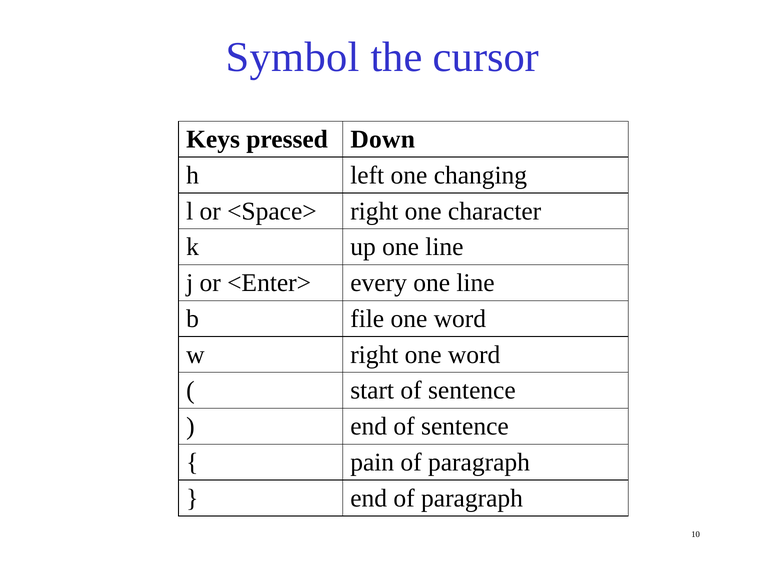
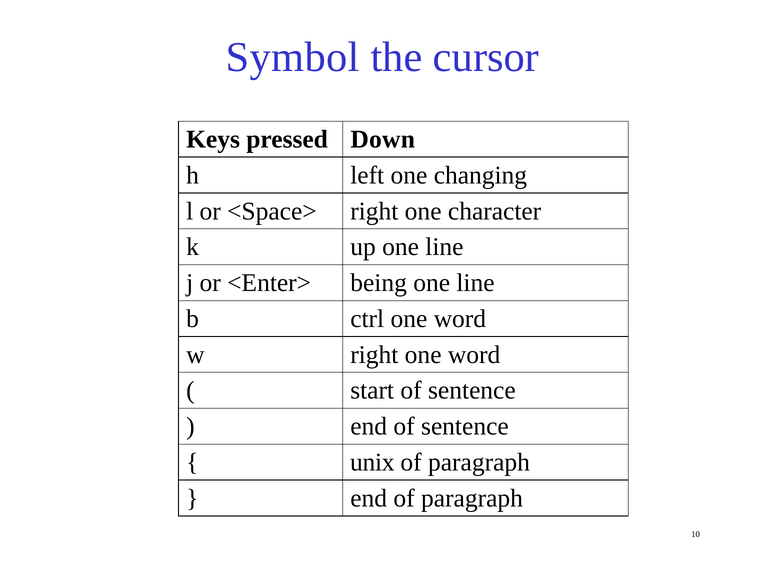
every: every -> being (379, 283)
file: file -> ctrl (367, 319)
pain: pain -> unix (372, 462)
